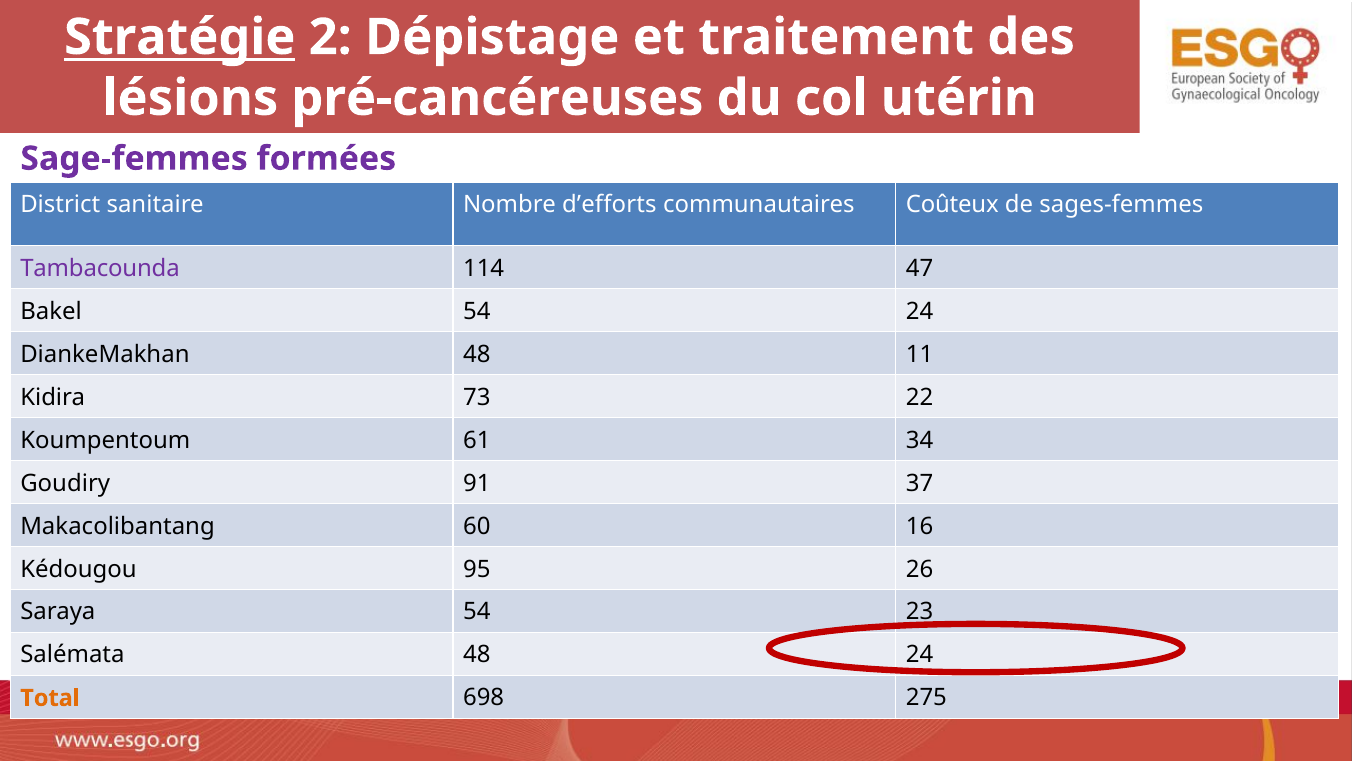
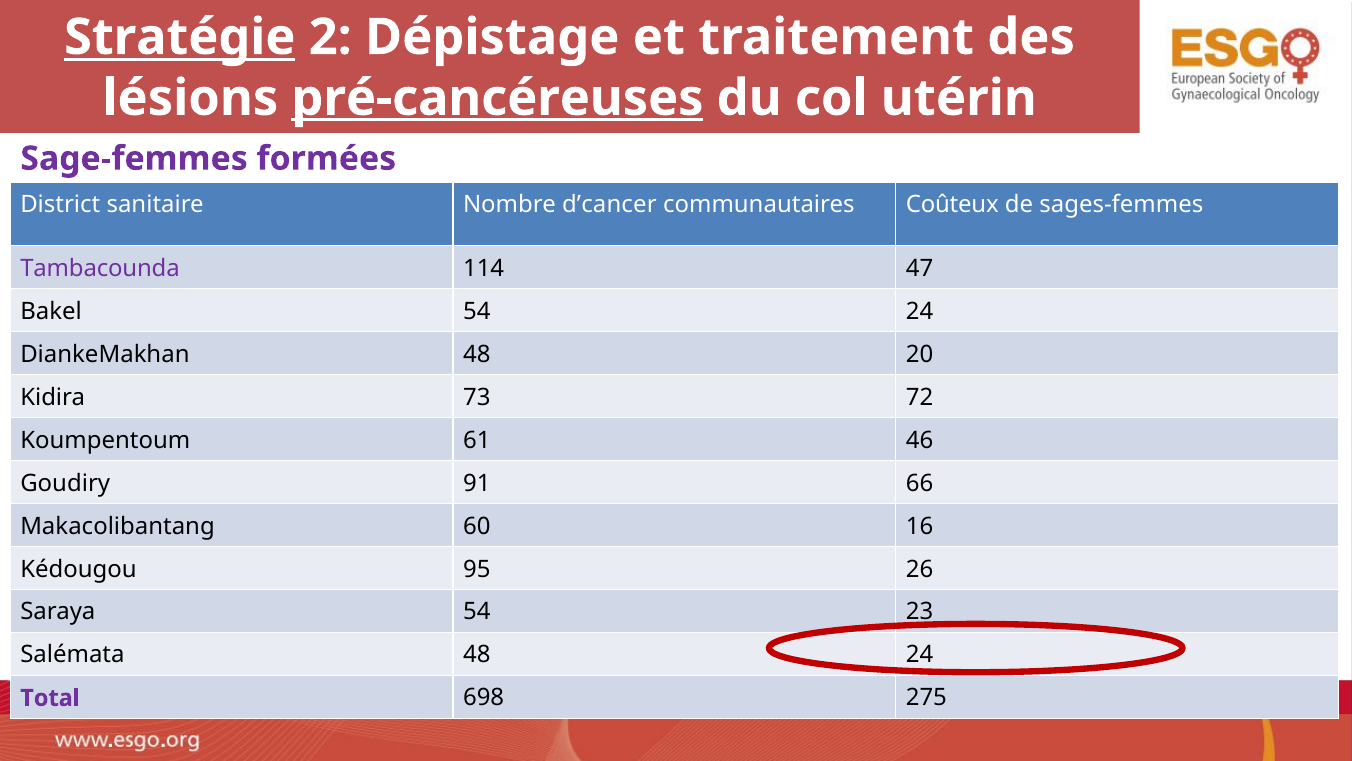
pré-cancéreuses underline: none -> present (497, 98)
d’efforts: d’efforts -> d’cancer (609, 205)
11: 11 -> 20 (920, 354)
22: 22 -> 72 (920, 397)
34: 34 -> 46 (920, 440)
37: 37 -> 66 (920, 483)
Total colour: orange -> purple (50, 698)
